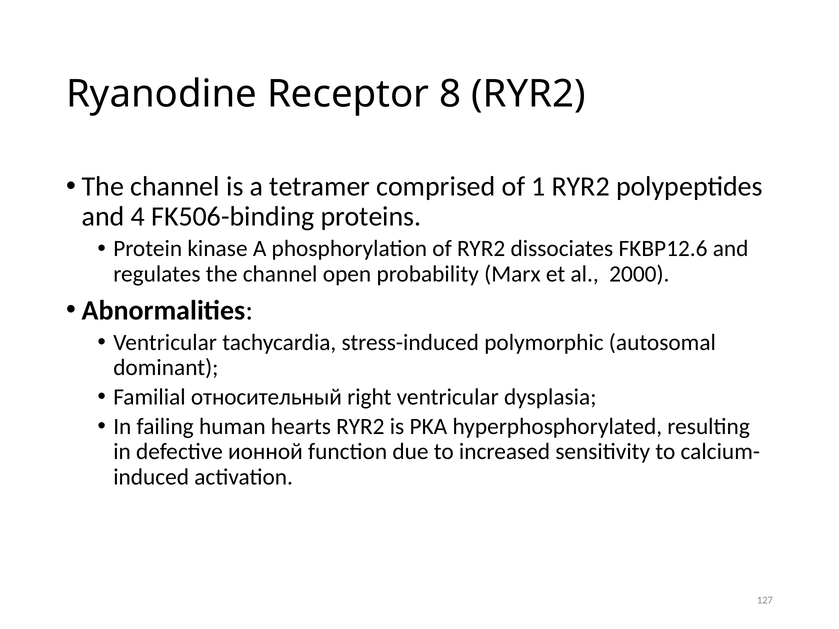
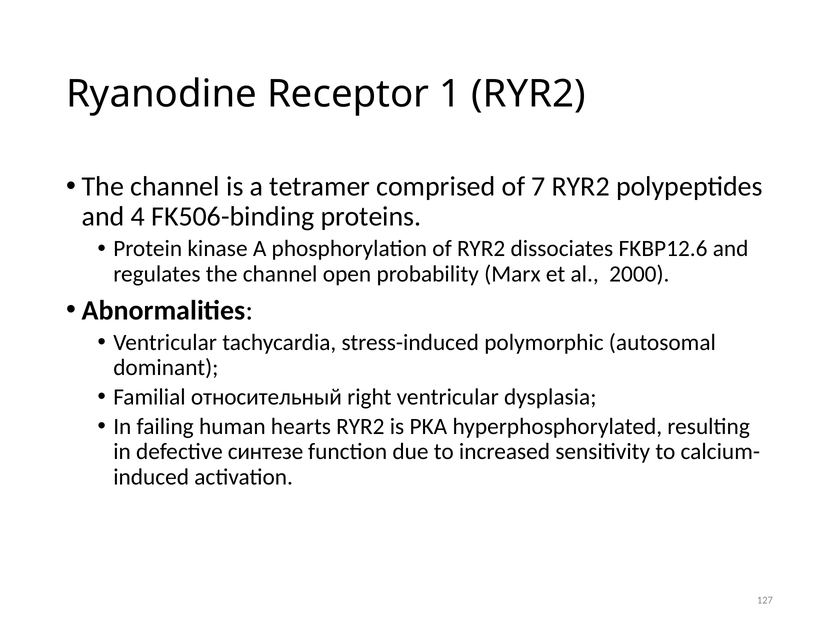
8: 8 -> 1 (450, 94)
1: 1 -> 7 (539, 187)
ионной: ионной -> синтезе (266, 452)
